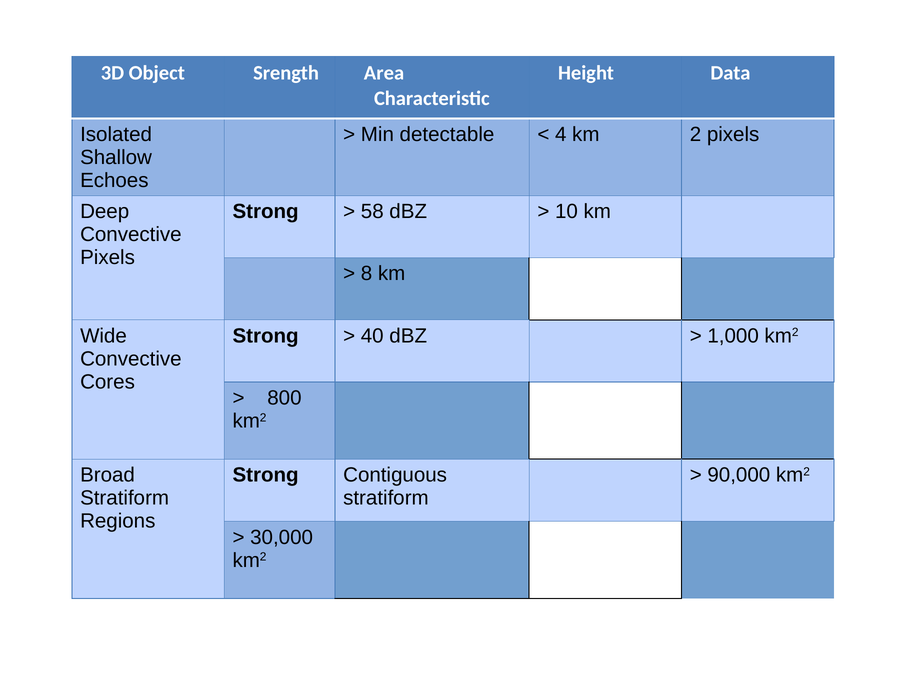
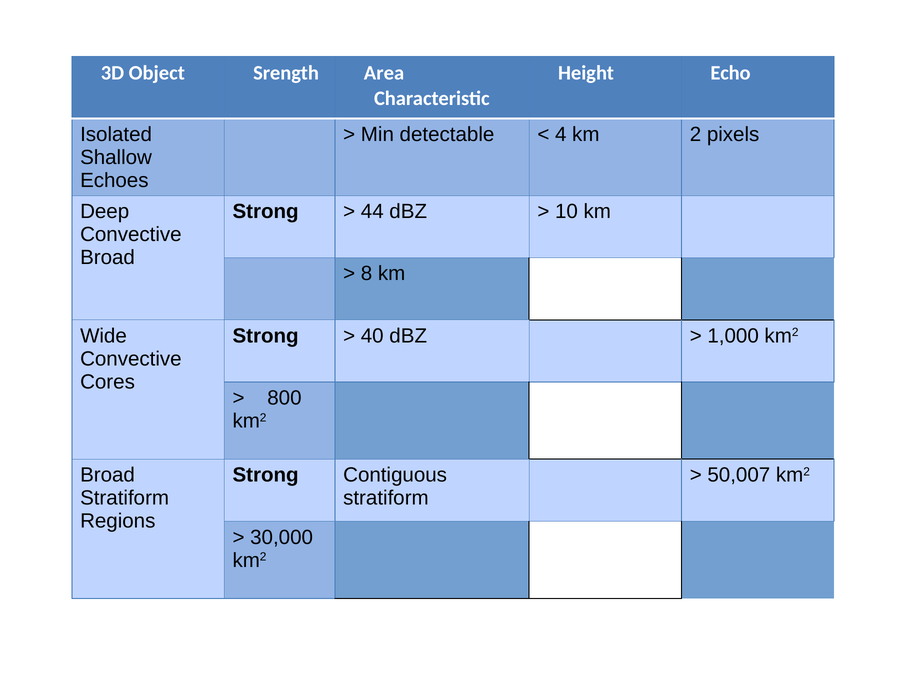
Data: Data -> Echo (731, 73)
58: 58 -> 44 (372, 212)
Pixels: Pixels -> Broad (108, 258)
90,000: 90,000 -> 50,007 (739, 475)
